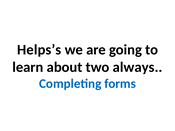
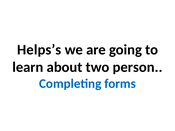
always: always -> person (138, 67)
